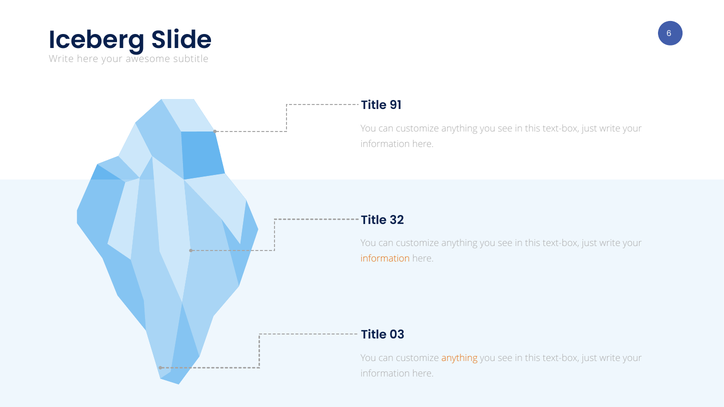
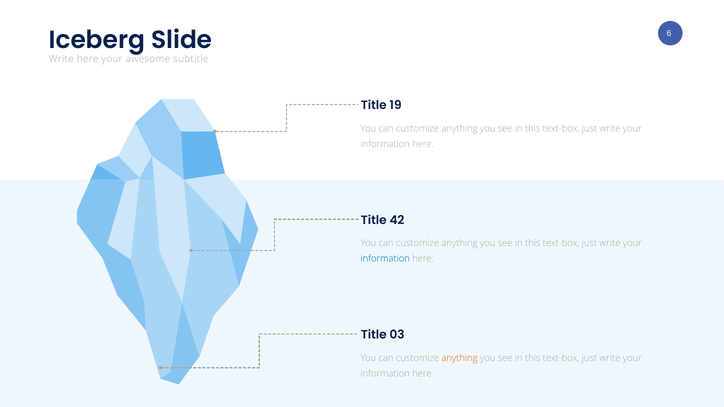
91: 91 -> 19 (396, 106)
32: 32 -> 42 (397, 220)
information colour: orange -> blue (385, 259)
